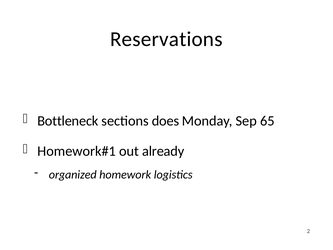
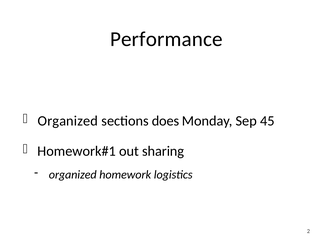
Reservations: Reservations -> Performance (166, 39)
Bottleneck: Bottleneck -> Organized (68, 121)
65: 65 -> 45 (267, 121)
already: already -> sharing (163, 151)
